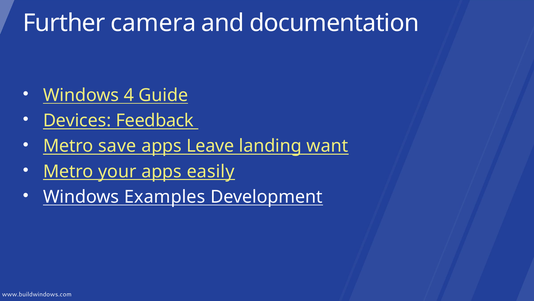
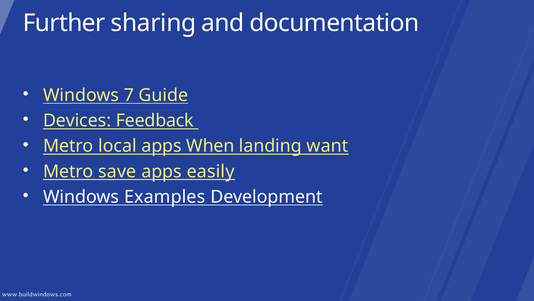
camera: camera -> sharing (153, 23)
4: 4 -> 7 (129, 95)
save: save -> local (117, 146)
Leave: Leave -> When (210, 146)
your: your -> save (117, 171)
